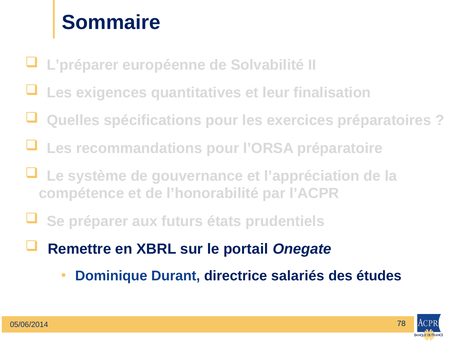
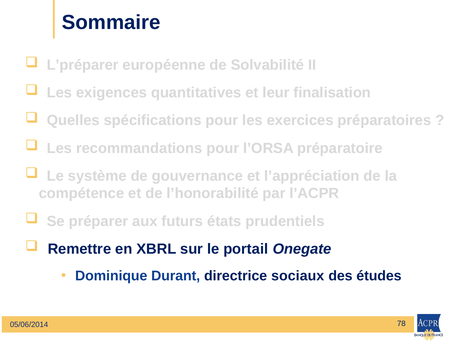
salariés: salariés -> sociaux (298, 275)
